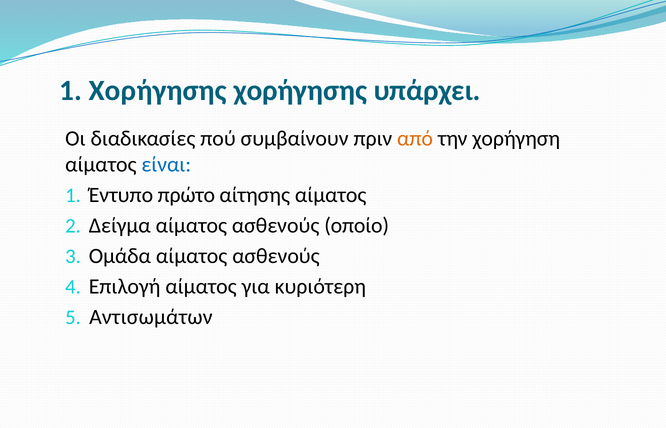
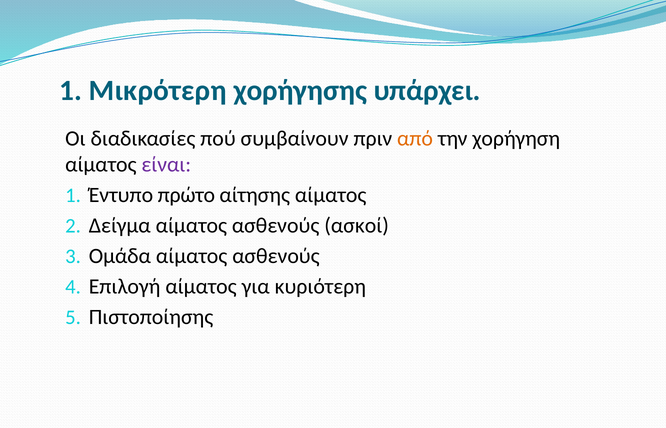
1 Χορήγησης: Χορήγησης -> Μικρότερη (158, 90)
είναι colour: blue -> purple (166, 165)
οποίο: οποίο -> ασκοί (357, 226)
Αντισωμάτων: Αντισωμάτων -> Πιστοποίησης (151, 317)
